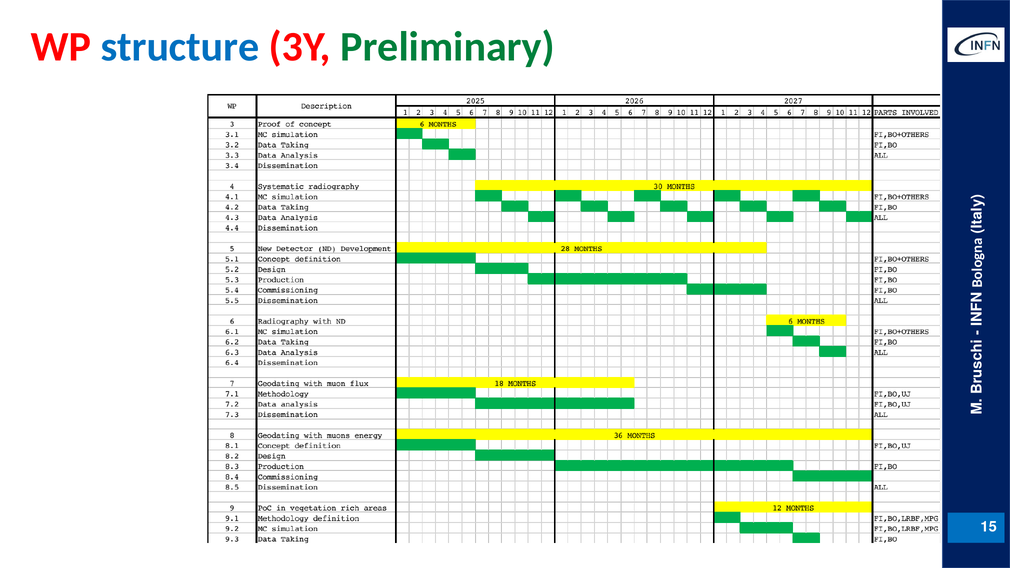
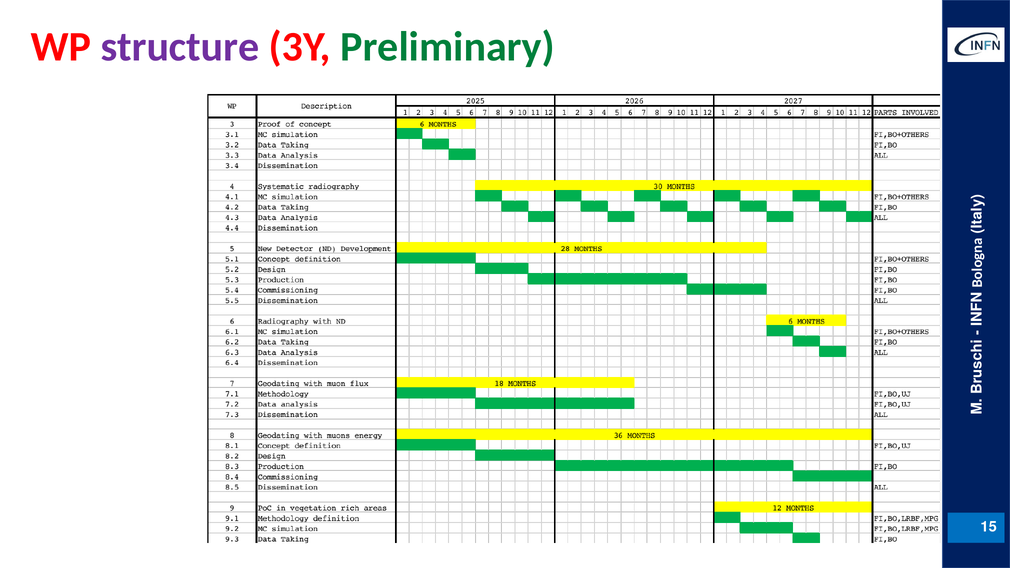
structure colour: blue -> purple (180, 47)
